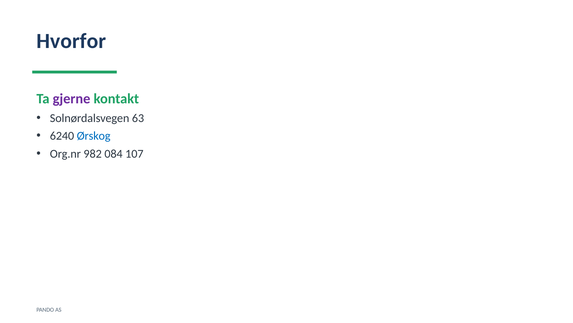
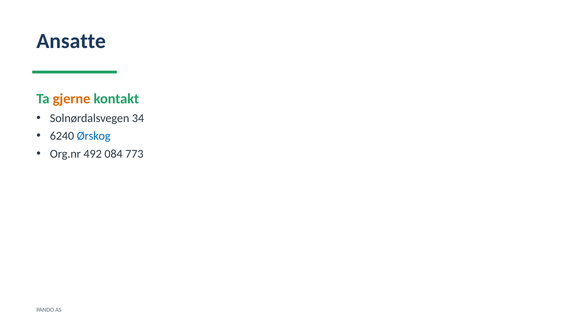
Hvorfor: Hvorfor -> Ansatte (71, 41)
gjerne colour: purple -> orange (72, 99)
63: 63 -> 34 (138, 118)
982: 982 -> 492 (93, 154)
107: 107 -> 773 (134, 154)
